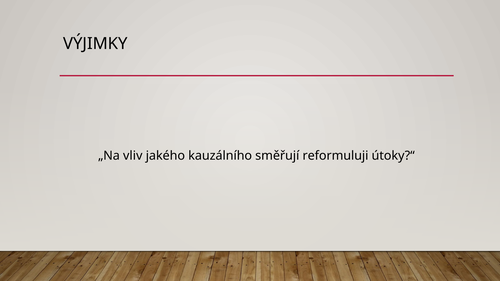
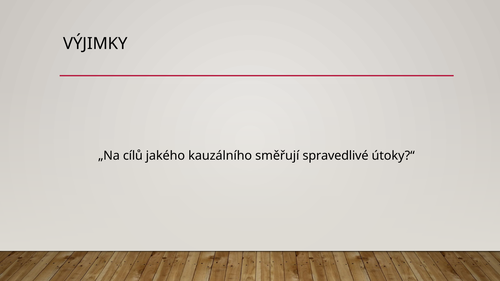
vliv: vliv -> cílů (133, 156)
reformuluji: reformuluji -> spravedlivé (336, 156)
